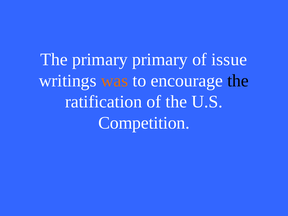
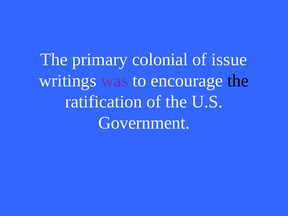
primary primary: primary -> colonial (160, 60)
was colour: orange -> purple (114, 81)
Competition: Competition -> Government (144, 123)
